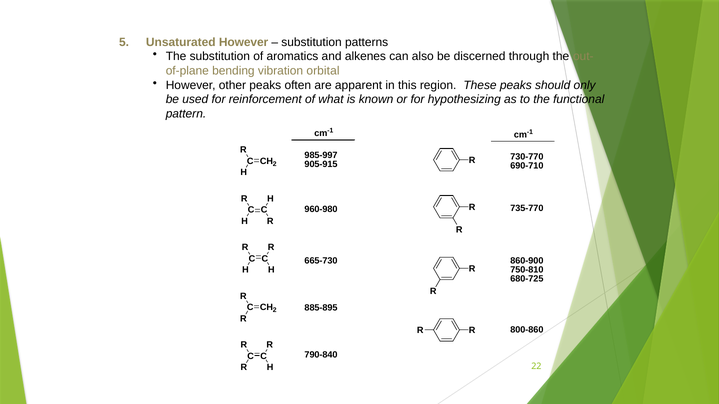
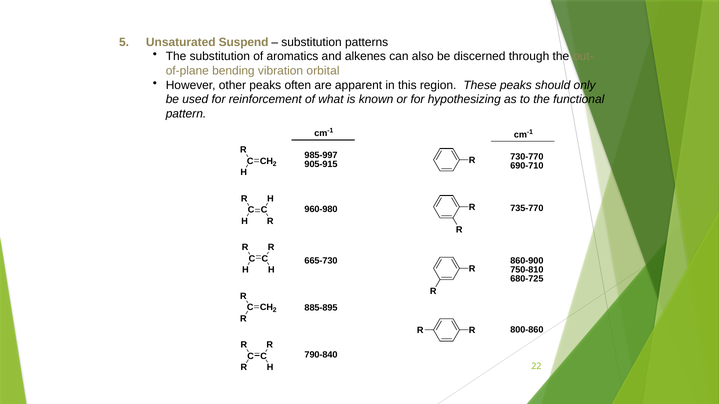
Unsaturated However: However -> Suspend (244, 42)
